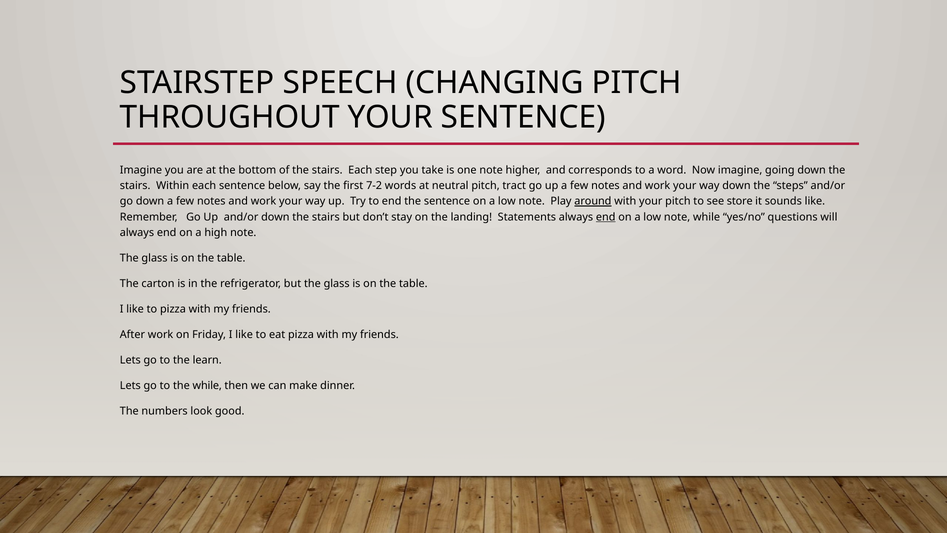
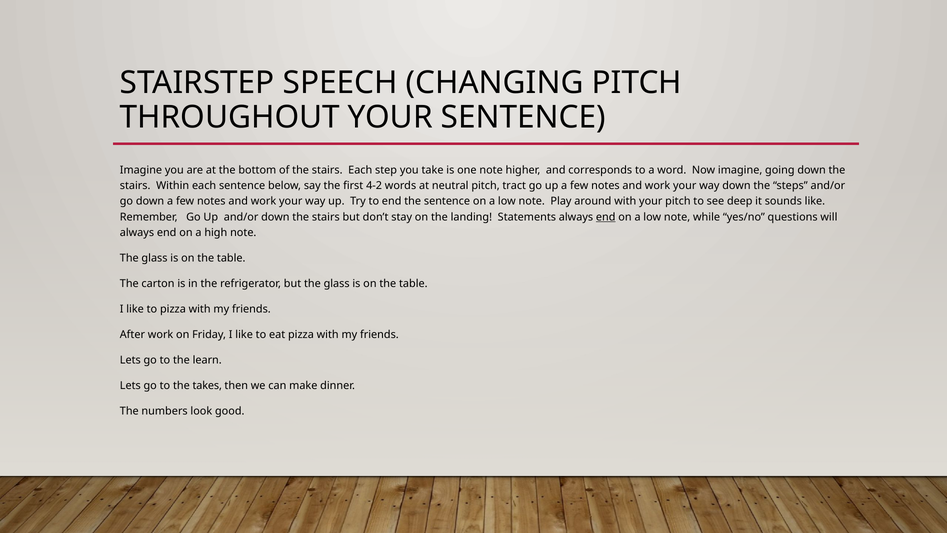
7-2: 7-2 -> 4-2 (374, 186)
around underline: present -> none (593, 201)
store: store -> deep (740, 201)
the while: while -> takes (207, 386)
